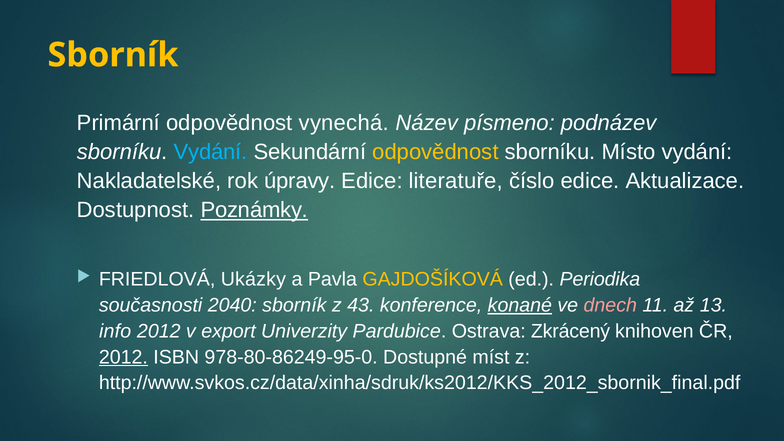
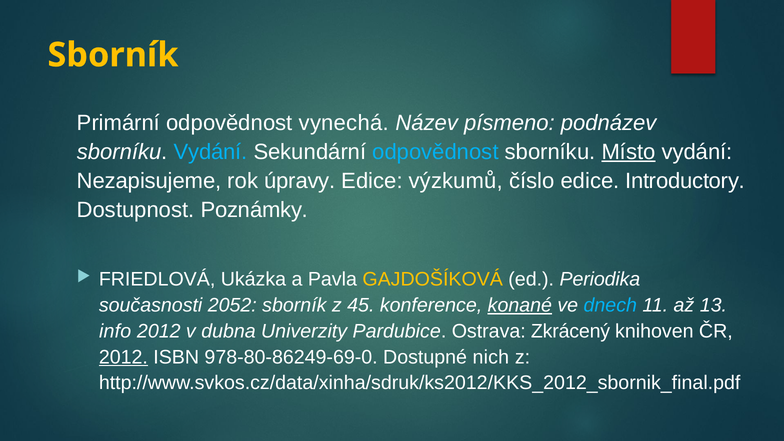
odpovědnost colour: yellow -> light blue (435, 152)
Místo underline: none -> present (628, 152)
Nakladatelské: Nakladatelské -> Nezapisujeme (149, 181)
literatuře: literatuře -> výzkumů (456, 181)
Aktualizace: Aktualizace -> Introductory (685, 181)
Poznámky underline: present -> none (254, 210)
Ukázky: Ukázky -> Ukázka (253, 280)
2040: 2040 -> 2052 (232, 305)
43: 43 -> 45 (361, 305)
dnech colour: pink -> light blue (610, 305)
export: export -> dubna (228, 331)
978-80-86249-95-0: 978-80-86249-95-0 -> 978-80-86249-69-0 (291, 357)
míst: míst -> nich (491, 357)
